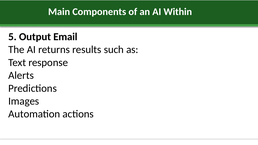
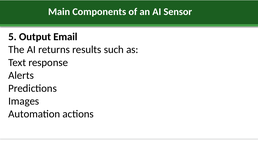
Within: Within -> Sensor (178, 12)
